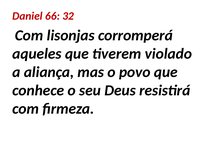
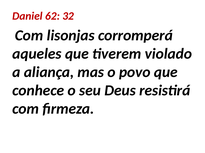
66: 66 -> 62 (52, 16)
